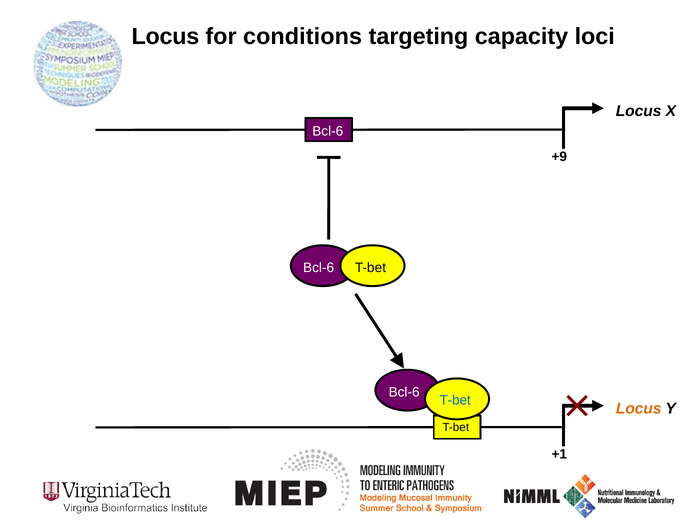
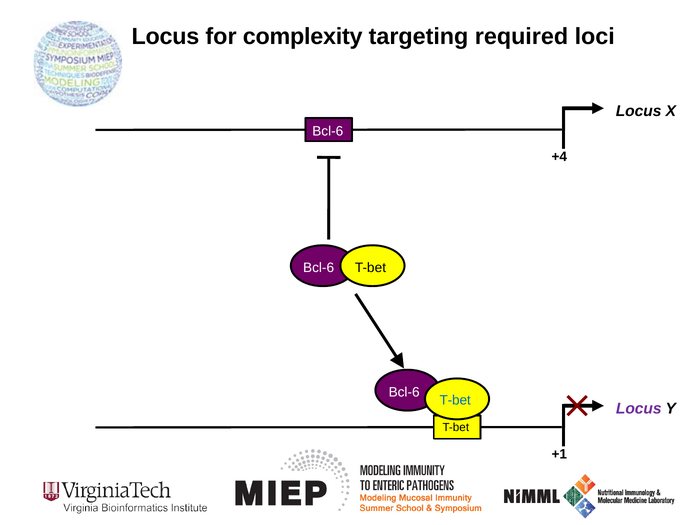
conditions: conditions -> complexity (303, 37)
capacity: capacity -> required (521, 37)
+9: +9 -> +4 (559, 157)
Locus colour: orange -> purple (639, 409)
